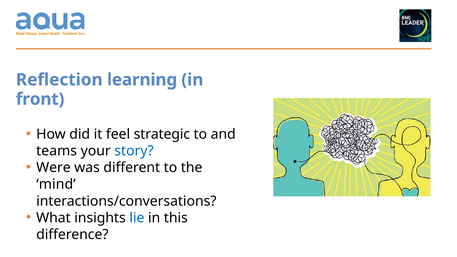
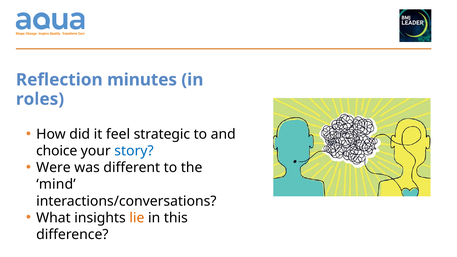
learning: learning -> minutes (142, 80)
front: front -> roles (40, 99)
teams: teams -> choice (57, 151)
lie colour: blue -> orange (137, 218)
